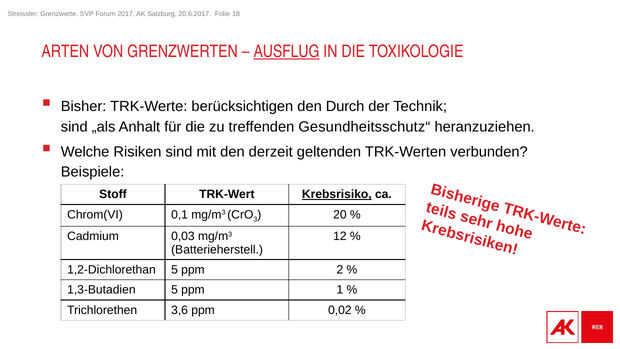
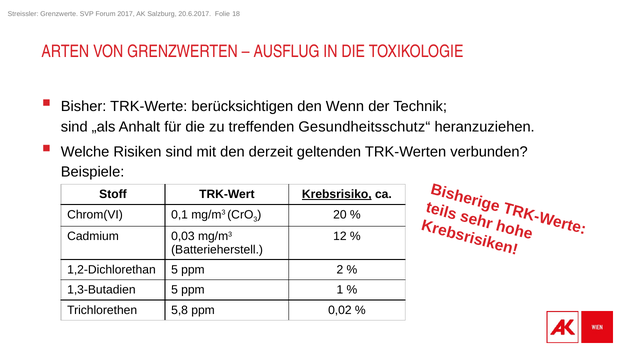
AUSFLUG underline: present -> none (287, 52)
Durch: Durch -> Wenn (345, 107)
3,6: 3,6 -> 5,8 (180, 310)
